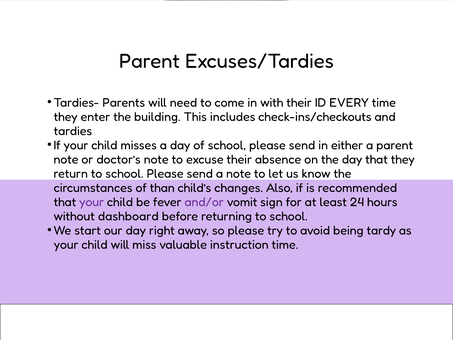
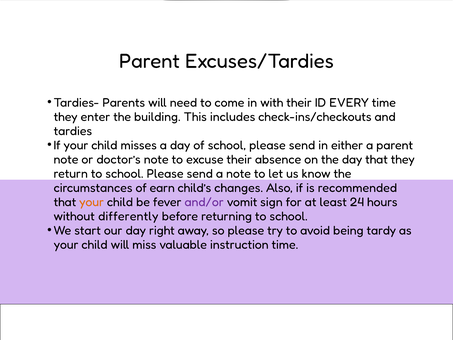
than: than -> earn (162, 188)
your colour: purple -> orange (91, 202)
dashboard: dashboard -> differently (128, 216)
